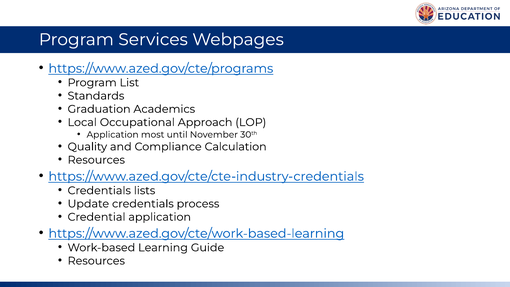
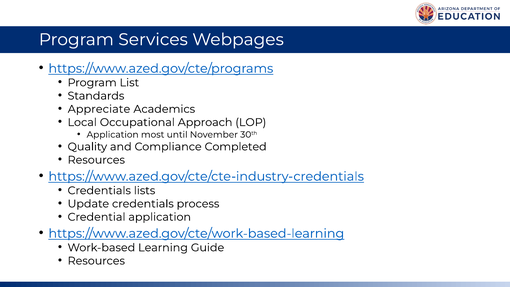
Graduation: Graduation -> Appreciate (99, 109)
Calculation: Calculation -> Completed (236, 147)
